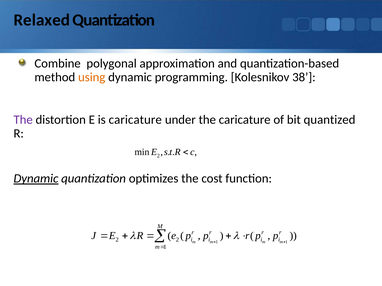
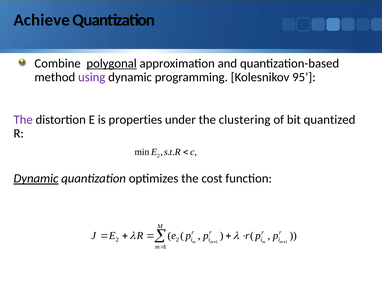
Relaxed: Relaxed -> Achieve (42, 20)
polygonal underline: none -> present (112, 64)
using colour: orange -> purple (92, 77)
38: 38 -> 95 (304, 77)
is caricature: caricature -> properties (135, 120)
the caricature: caricature -> clustering (245, 120)
